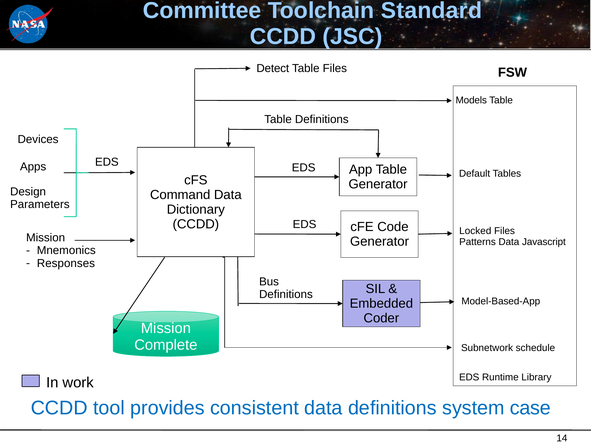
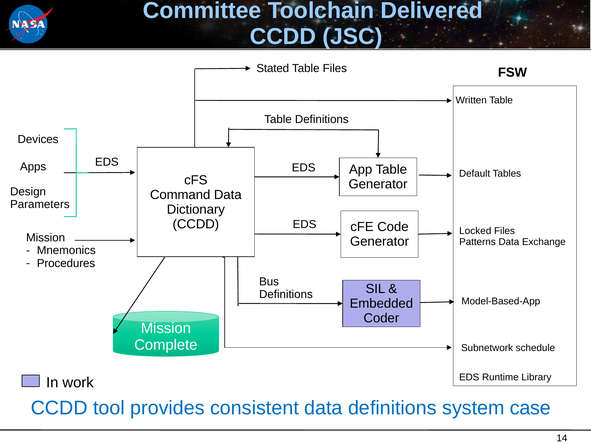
Standard: Standard -> Delivered (432, 11)
Detect: Detect -> Stated (273, 68)
Models: Models -> Written (471, 100)
Javascript: Javascript -> Exchange (544, 241)
Responses: Responses -> Procedures (66, 263)
